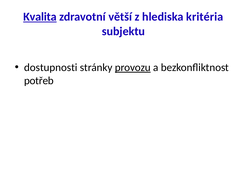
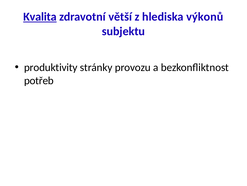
kritéria: kritéria -> výkonů (205, 17)
dostupnosti: dostupnosti -> produktivity (51, 67)
provozu underline: present -> none (133, 67)
